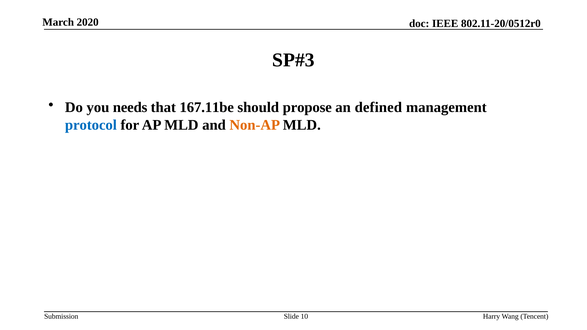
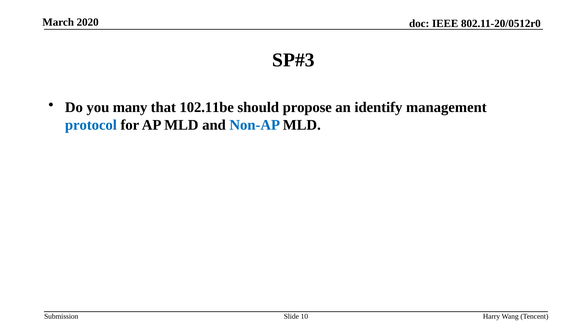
needs: needs -> many (130, 107)
167.11be: 167.11be -> 102.11be (207, 107)
defined: defined -> identify (378, 107)
Non-AP colour: orange -> blue (255, 125)
